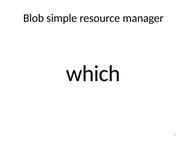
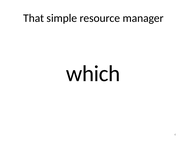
Blob: Blob -> That (34, 18)
